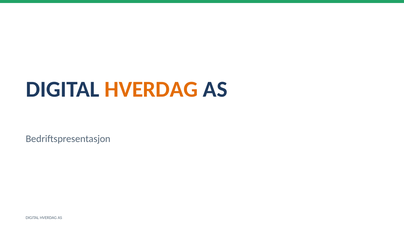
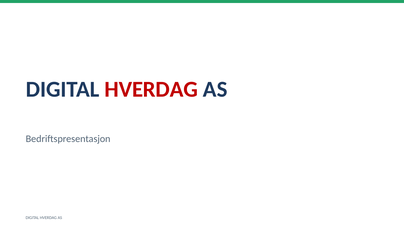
HVERDAG colour: orange -> red (151, 90)
